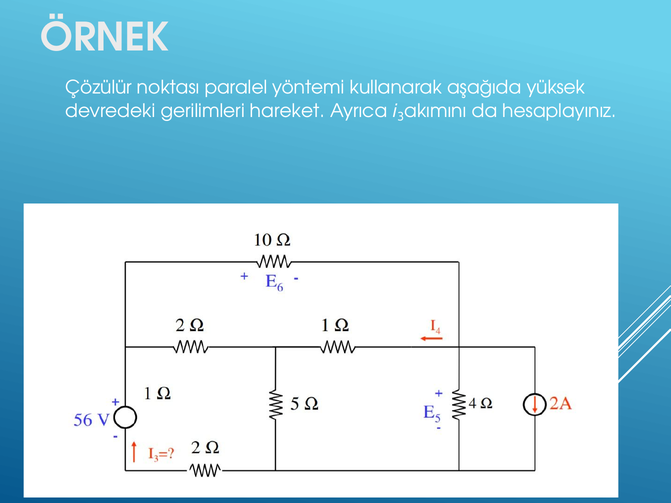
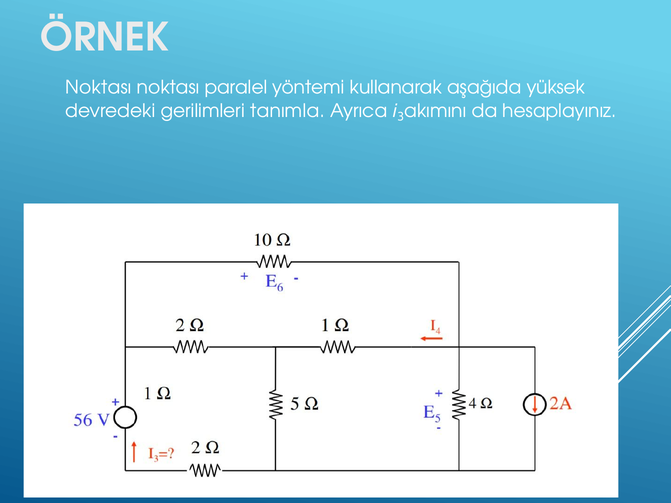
Çözülür: Çözülür -> Noktası (99, 87)
hareket: hareket -> tanımla (287, 111)
